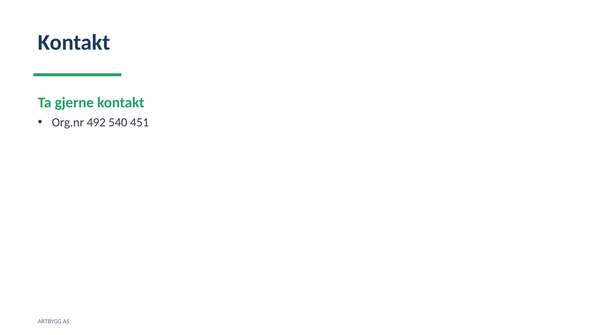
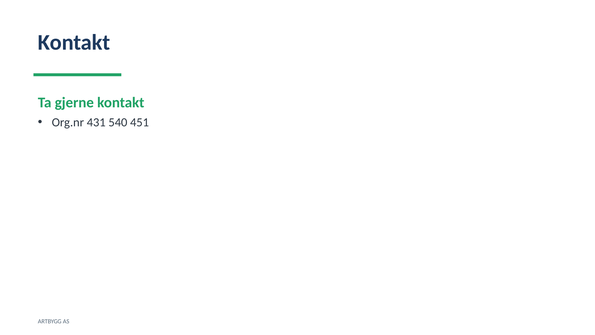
492: 492 -> 431 (96, 122)
